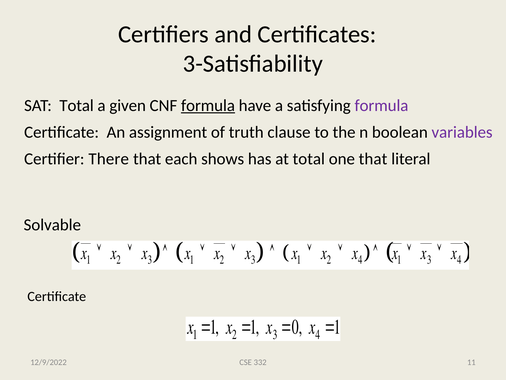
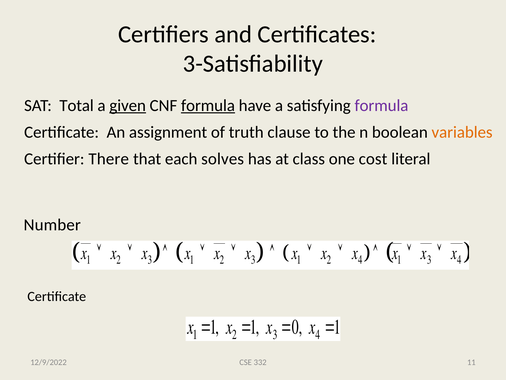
given underline: none -> present (128, 105)
variables colour: purple -> orange (462, 132)
shows: shows -> solves (223, 159)
at total: total -> class (309, 159)
one that: that -> cost (373, 159)
Solvable: Solvable -> Number (52, 225)
